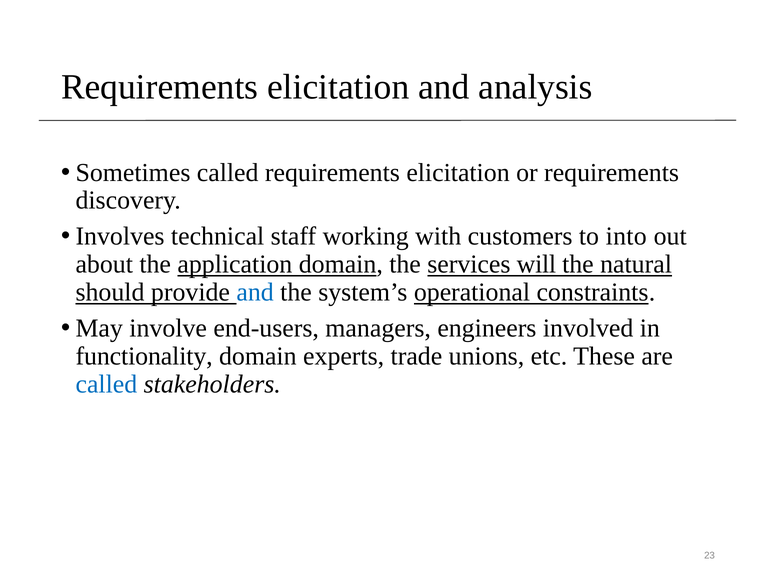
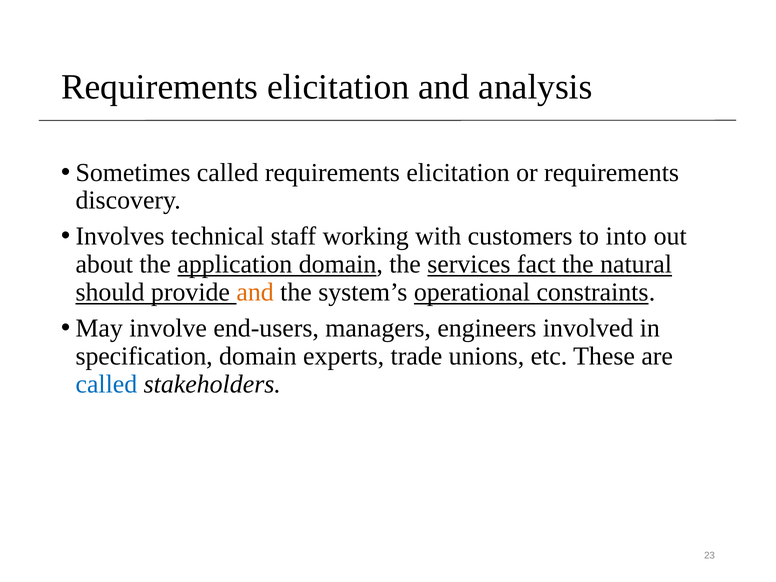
will: will -> fact (536, 264)
and colour: blue -> orange (255, 292)
functionality: functionality -> specification (144, 356)
